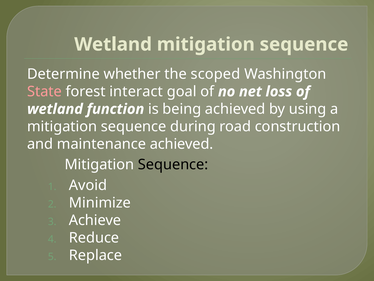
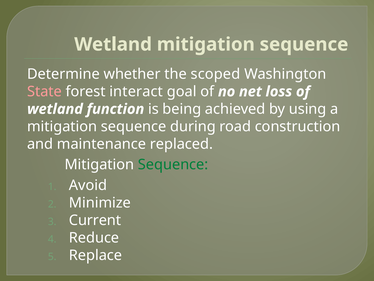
maintenance achieved: achieved -> replaced (181, 144)
Sequence colour: black -> green (173, 164)
Achieve: Achieve -> Current (95, 220)
